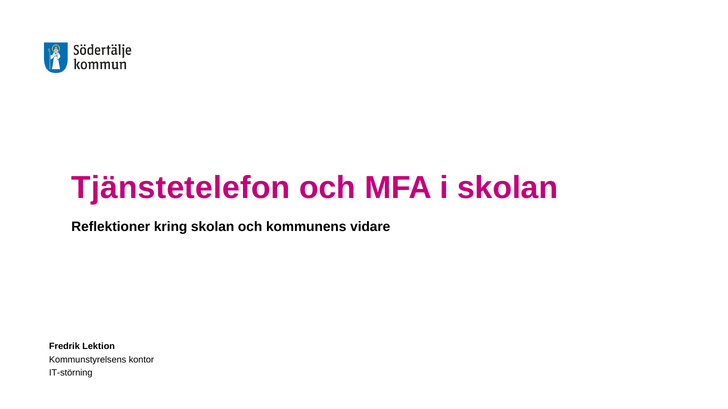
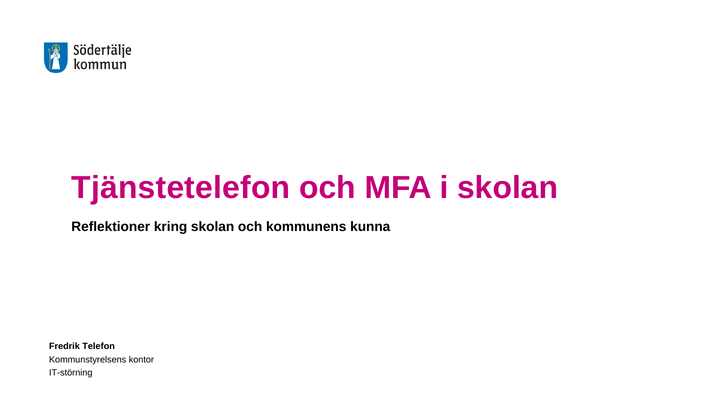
vidare: vidare -> kunna (370, 227)
Lektion: Lektion -> Telefon (99, 347)
